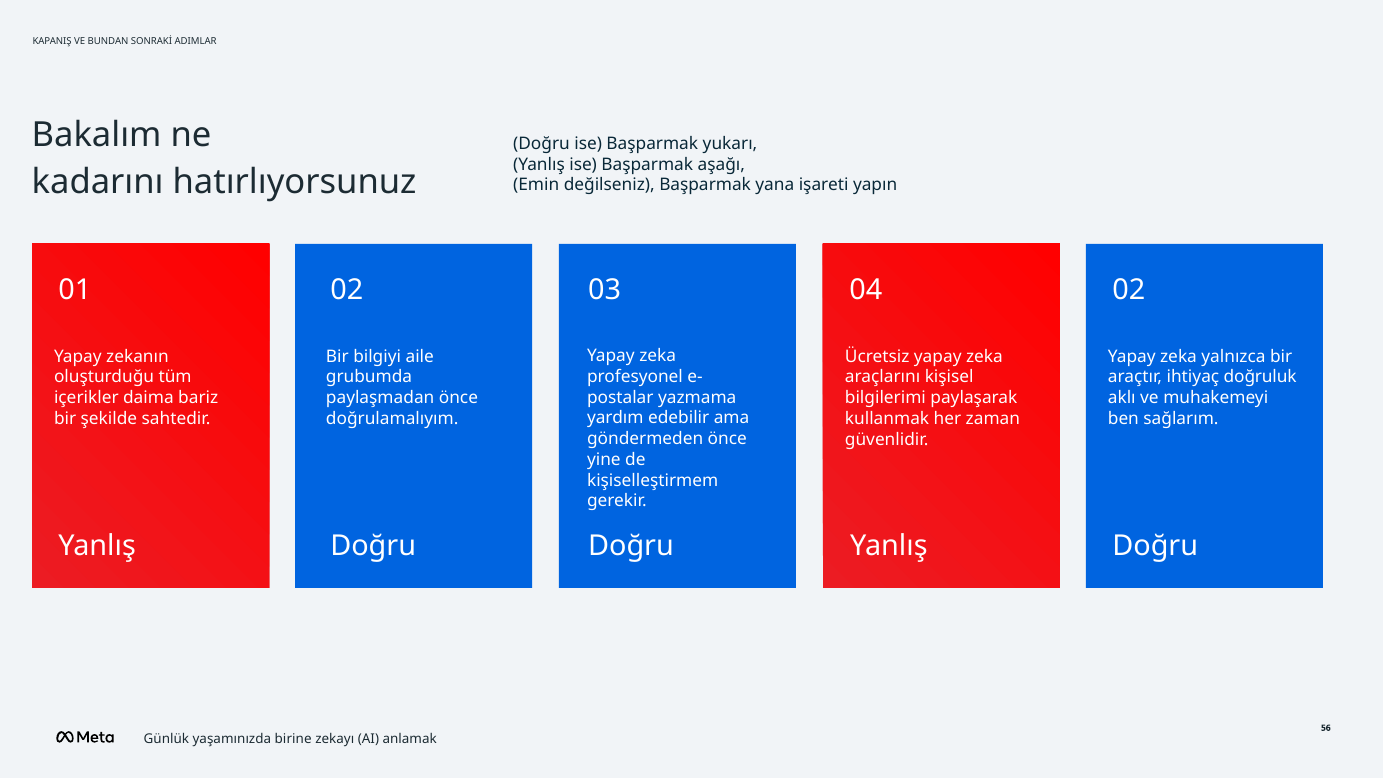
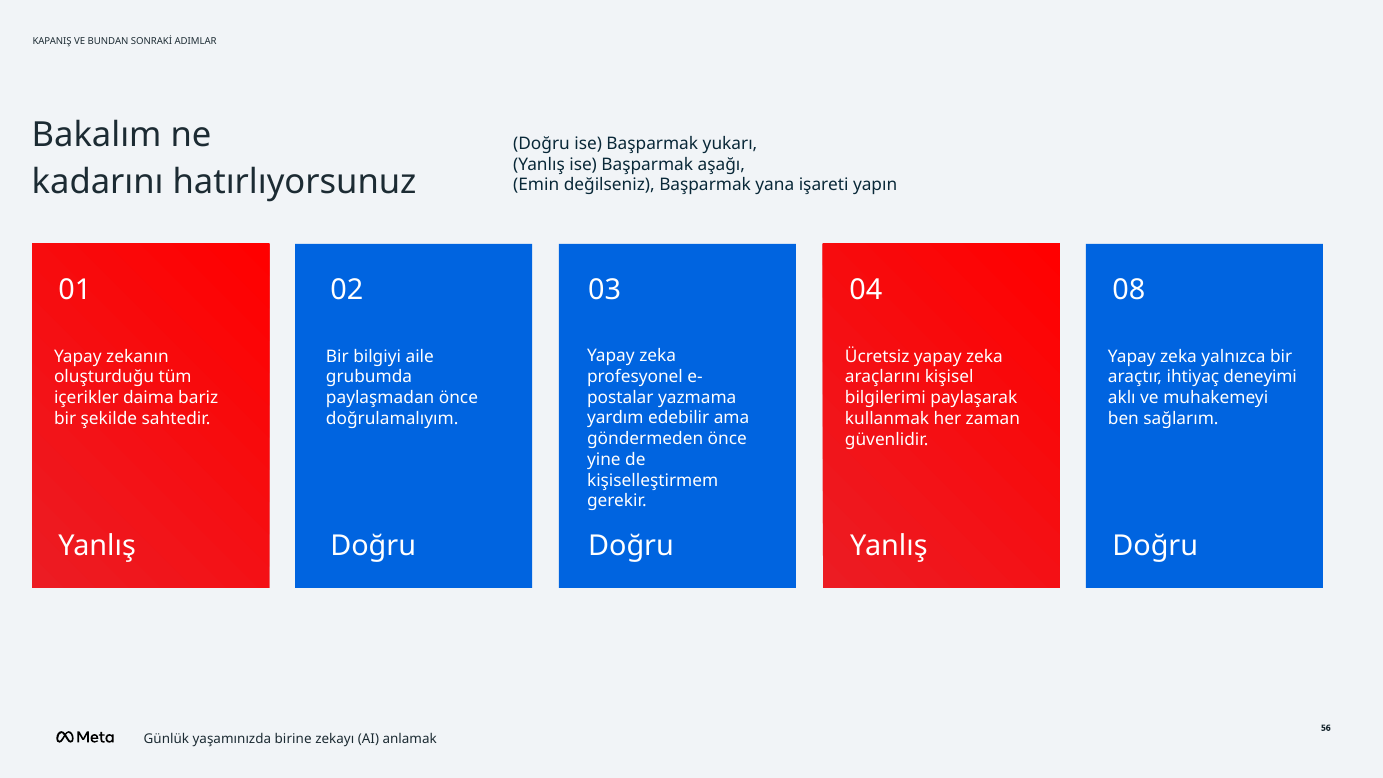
04 02: 02 -> 08 (1129, 290)
doğruluk: doğruluk -> deneyimi (1260, 377)
